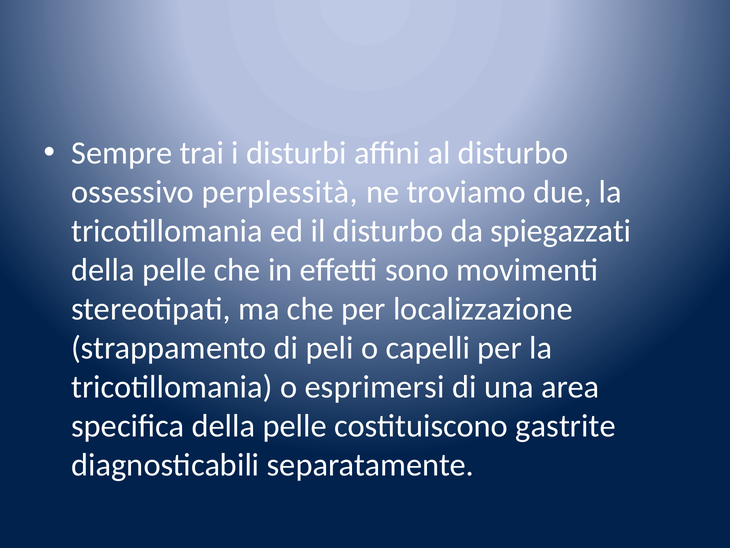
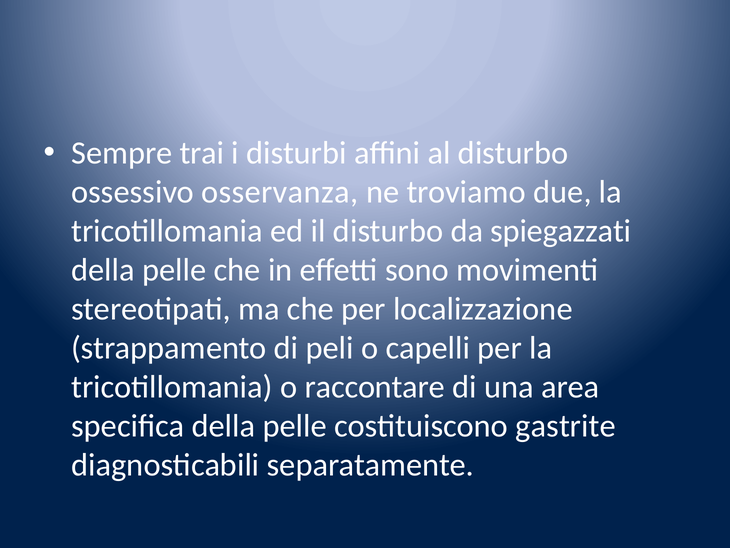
perplessità: perplessità -> osservanza (280, 192)
esprimersi: esprimersi -> raccontare (375, 387)
